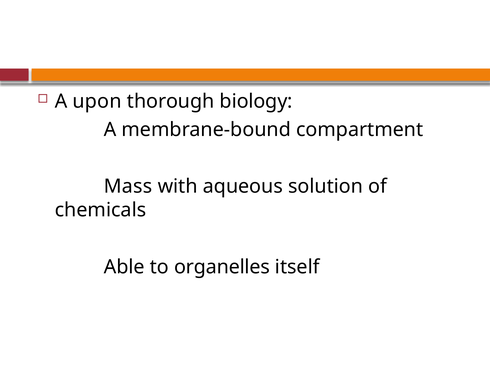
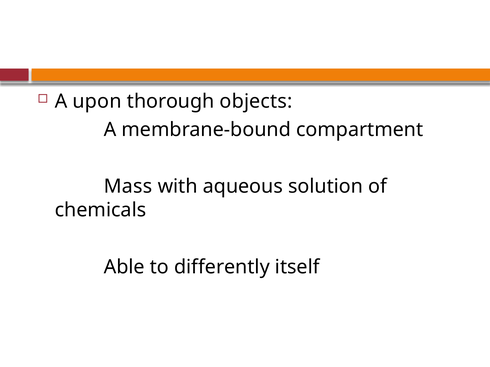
biology: biology -> objects (256, 101)
organelles: organelles -> differently (222, 267)
